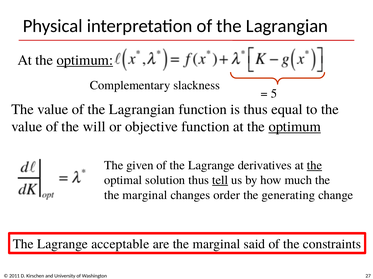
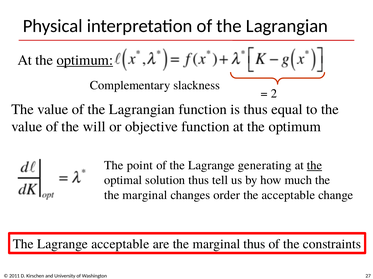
5: 5 -> 2 (274, 94)
optimum underline: present -> none (295, 127)
given: given -> point (140, 166)
derivatives: derivatives -> generating (265, 166)
tell underline: present -> none (220, 181)
the generating: generating -> acceptable (288, 196)
marginal said: said -> thus (254, 245)
